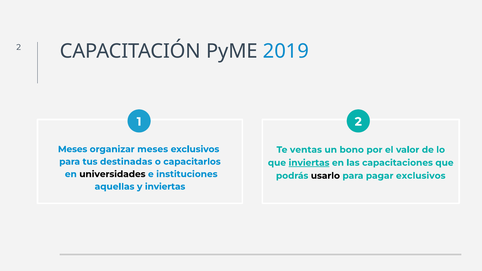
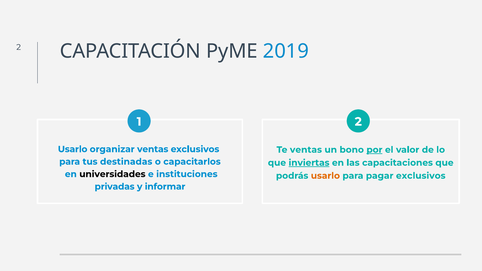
Meses: Meses -> Usarlo (73, 149)
organizar meses: meses -> ventas (153, 149)
por underline: none -> present (374, 150)
usarlo colour: black -> orange (325, 176)
aquellas: aquellas -> privadas (115, 187)
y inviertas: inviertas -> informar (165, 187)
